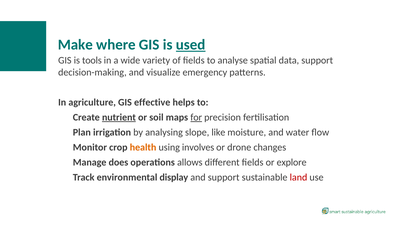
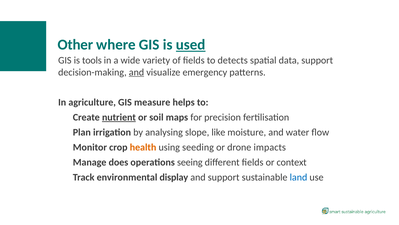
Make: Make -> Other (75, 45)
analyse: analyse -> detects (233, 60)
and underline: none -> present (136, 72)
effective: effective -> measure (152, 102)
for underline: present -> none (196, 117)
involves: involves -> seeding (198, 147)
changes: changes -> impacts (270, 147)
allows: allows -> seeing (190, 162)
explore: explore -> context (292, 162)
land colour: red -> blue (298, 177)
